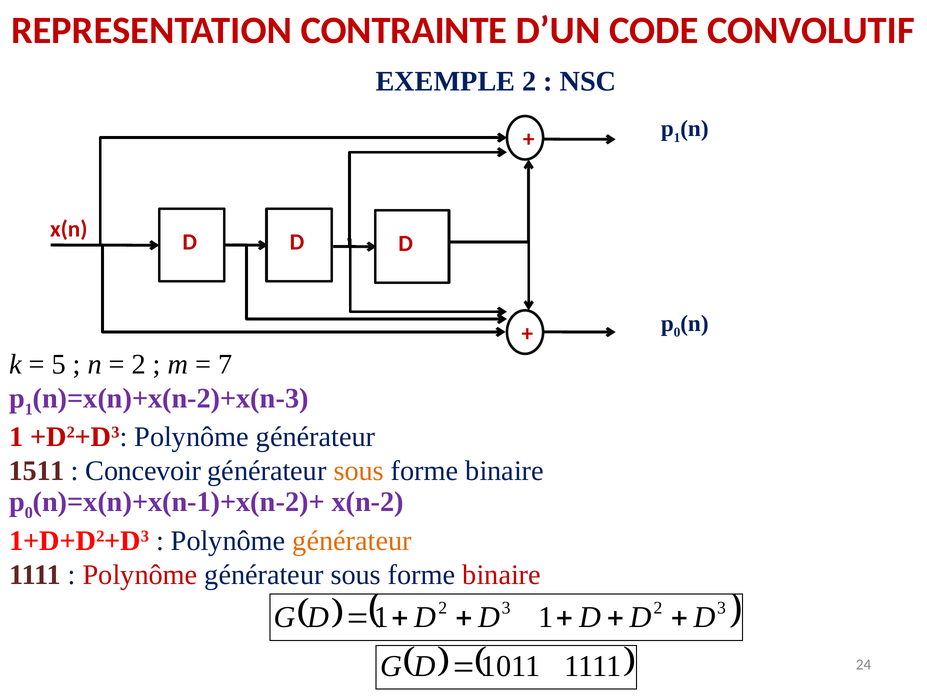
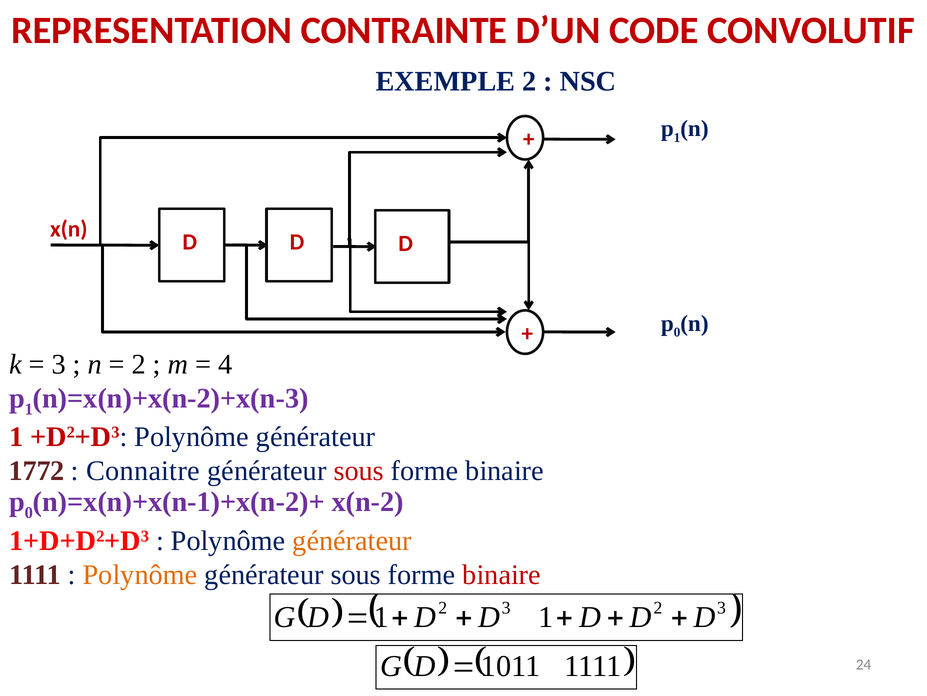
5: 5 -> 3 (59, 364)
7: 7 -> 4 (225, 364)
1511: 1511 -> 1772 (37, 471)
Concevoir: Concevoir -> Connaitre (143, 471)
sous colour: orange -> red (359, 471)
Polynôme colour: red -> orange (140, 574)
